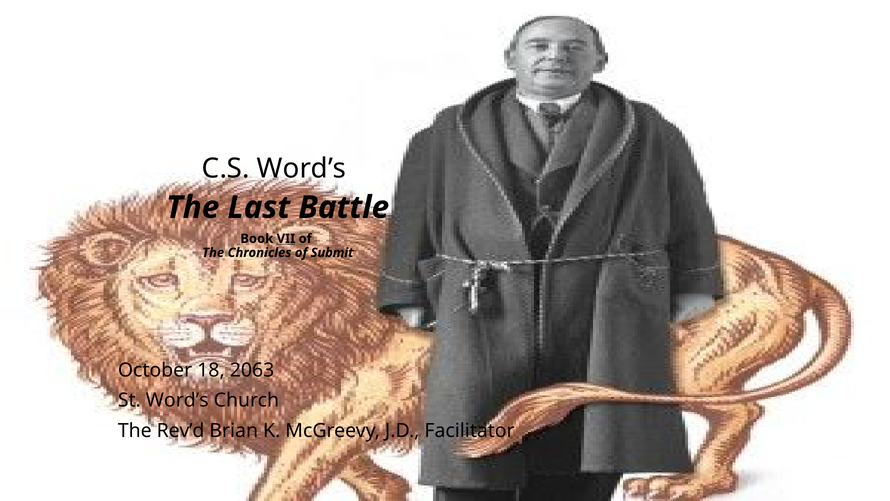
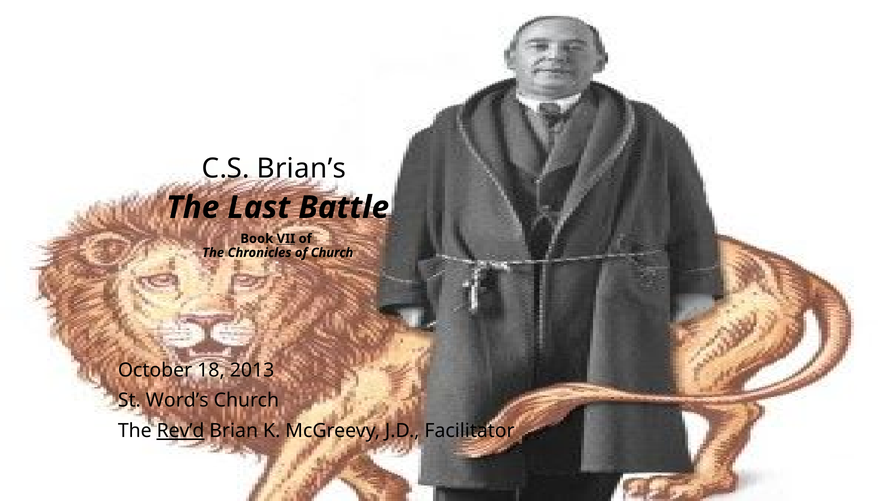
C.S Word’s: Word’s -> Brian’s (301, 168)
of Submit: Submit -> Church (332, 252)
2063: 2063 -> 2013 (252, 370)
Rev’d underline: none -> present (181, 431)
